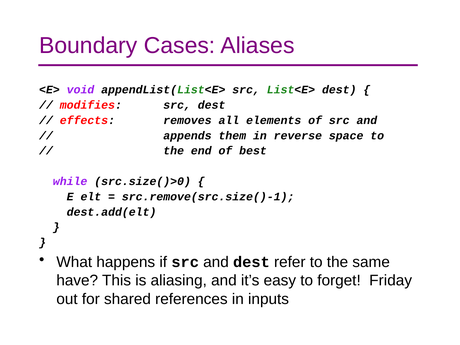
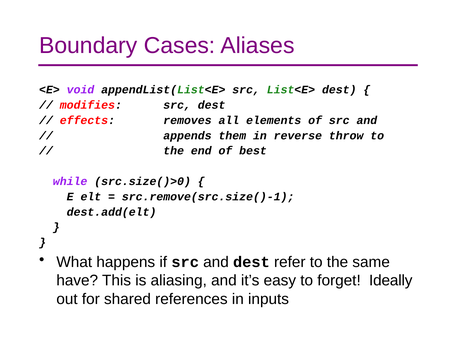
space: space -> throw (346, 136)
Friday: Friday -> Ideally (391, 281)
